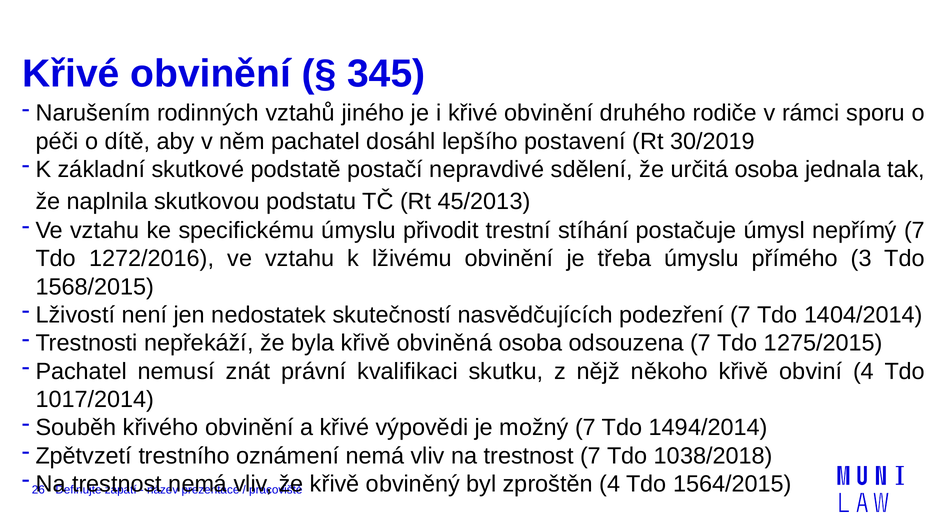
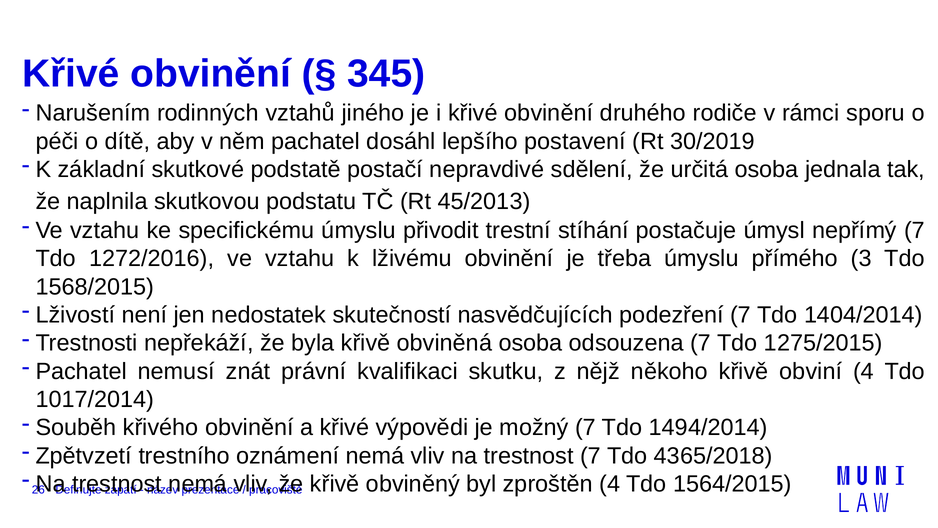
1038/2018: 1038/2018 -> 4365/2018 (713, 456)
